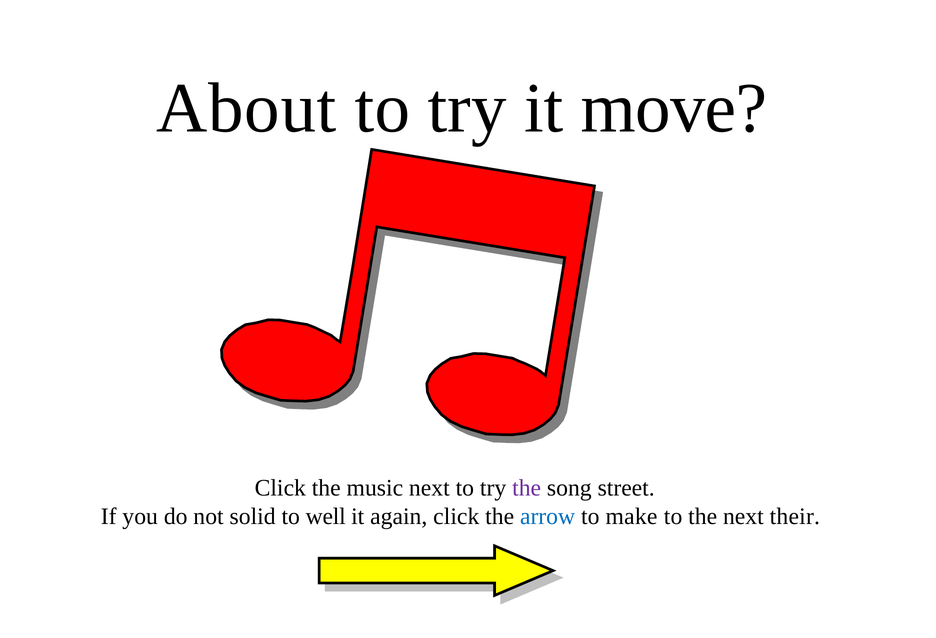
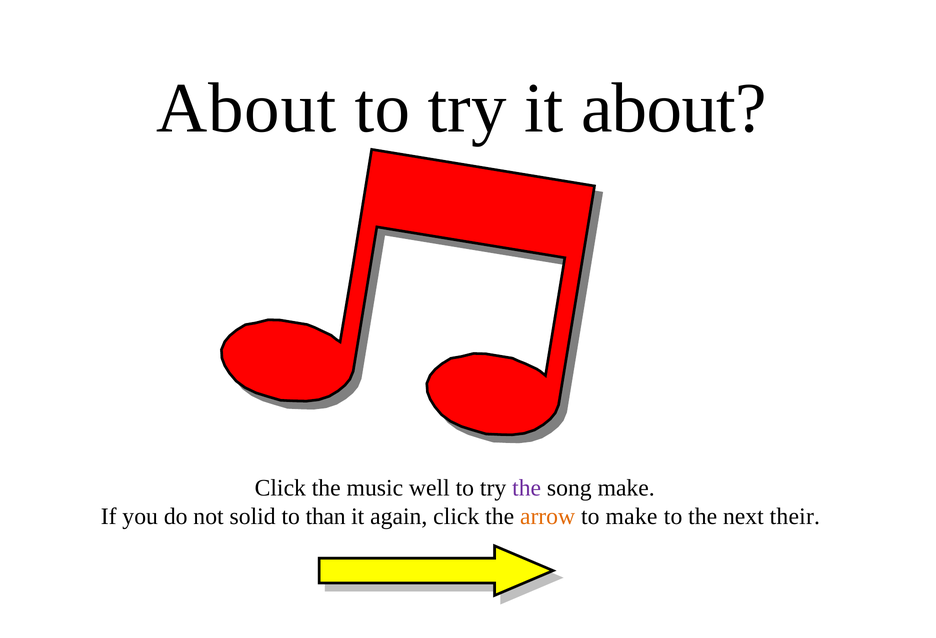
it move: move -> about (674, 108)
music next: next -> well (429, 488)
song street: street -> make (626, 488)
well: well -> than (326, 516)
arrow colour: blue -> orange (548, 516)
